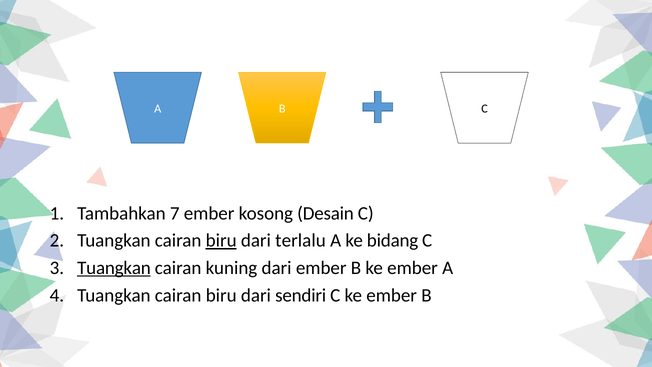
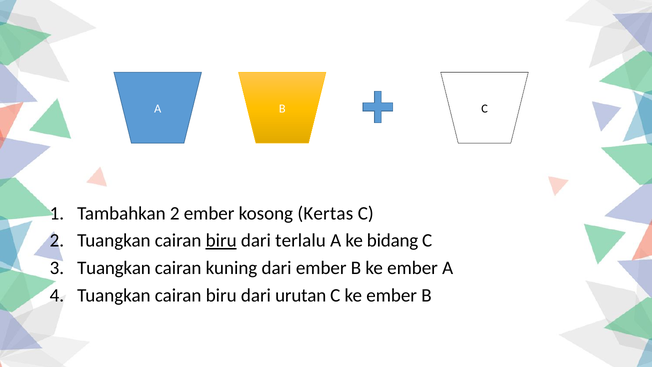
Tambahkan 7: 7 -> 2 (175, 213)
Desain: Desain -> Kertas (325, 213)
Tuangkan underline: present -> none (114, 268)
sendiri: sendiri -> urutan (301, 295)
